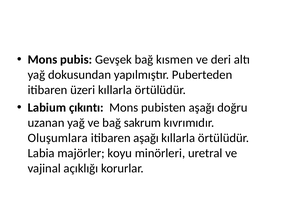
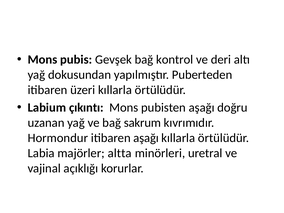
kısmen: kısmen -> kontrol (175, 60)
Oluşumlara: Oluşumlara -> Hormondur (58, 138)
koyu: koyu -> altta (120, 153)
